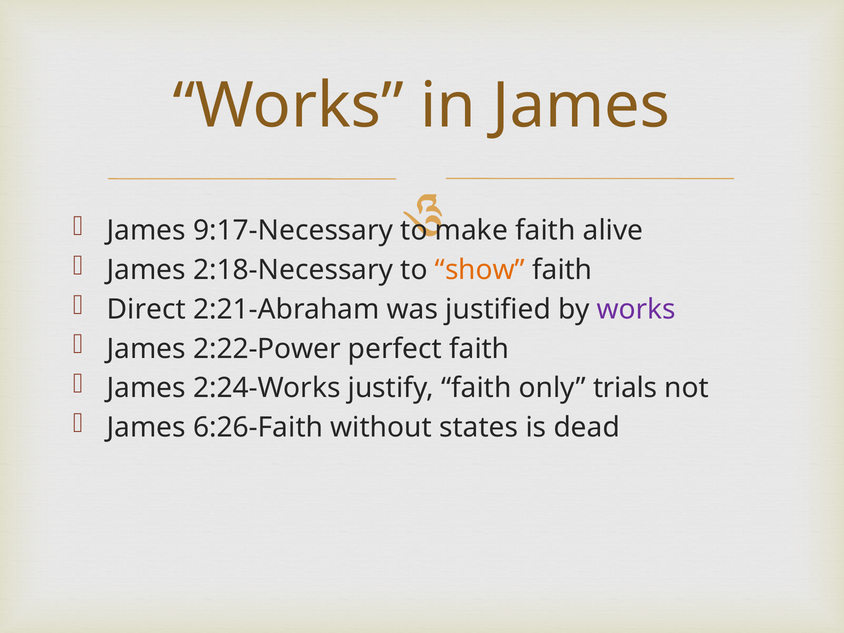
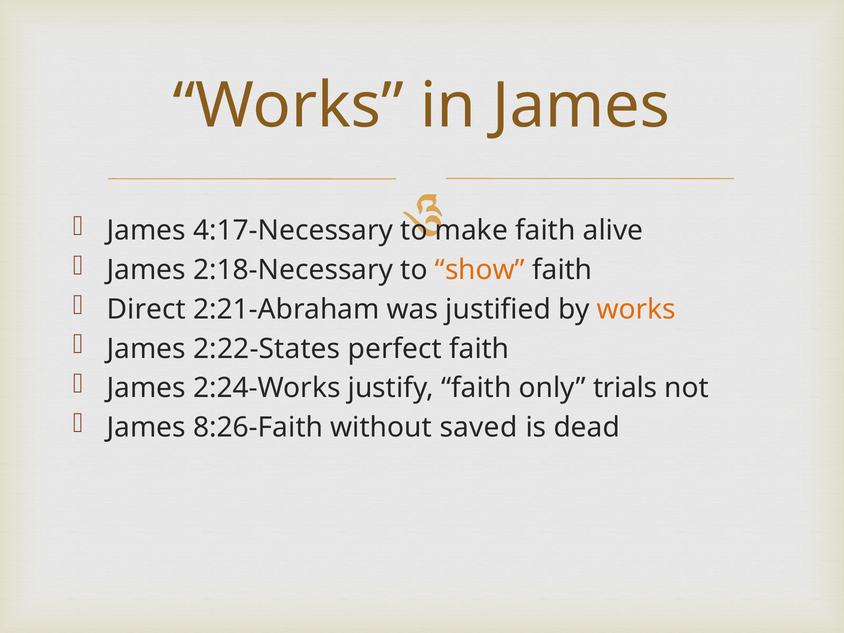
9:17-Necessary: 9:17-Necessary -> 4:17-Necessary (293, 231)
works colour: purple -> orange (636, 309)
2:22-Power: 2:22-Power -> 2:22-States (267, 349)
6:26-Faith: 6:26-Faith -> 8:26-Faith (258, 427)
states: states -> saved (479, 427)
